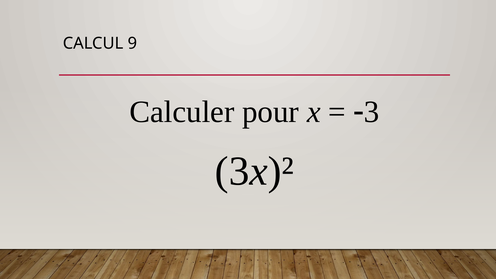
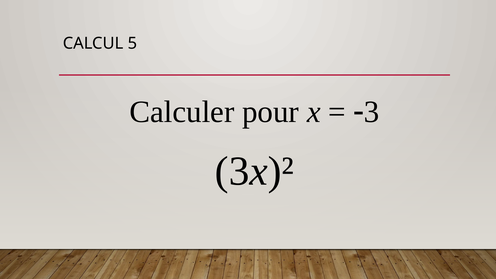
9: 9 -> 5 (132, 43)
